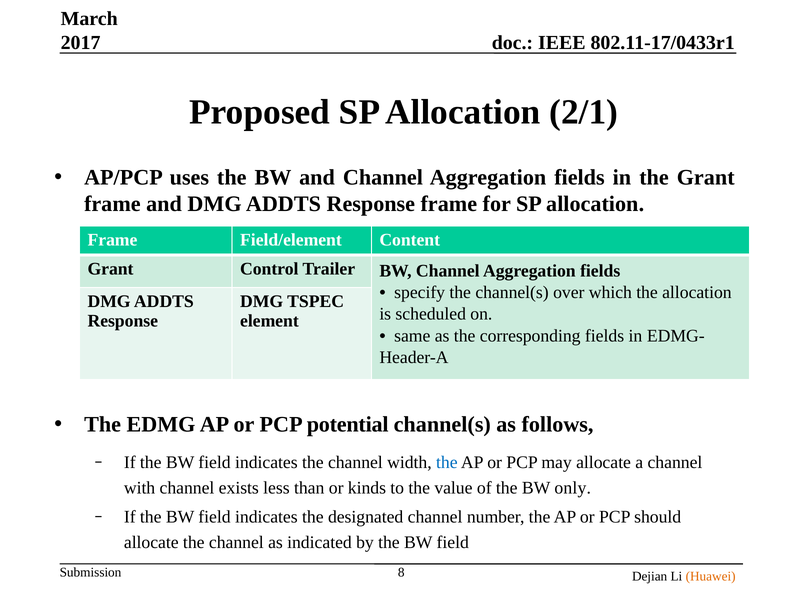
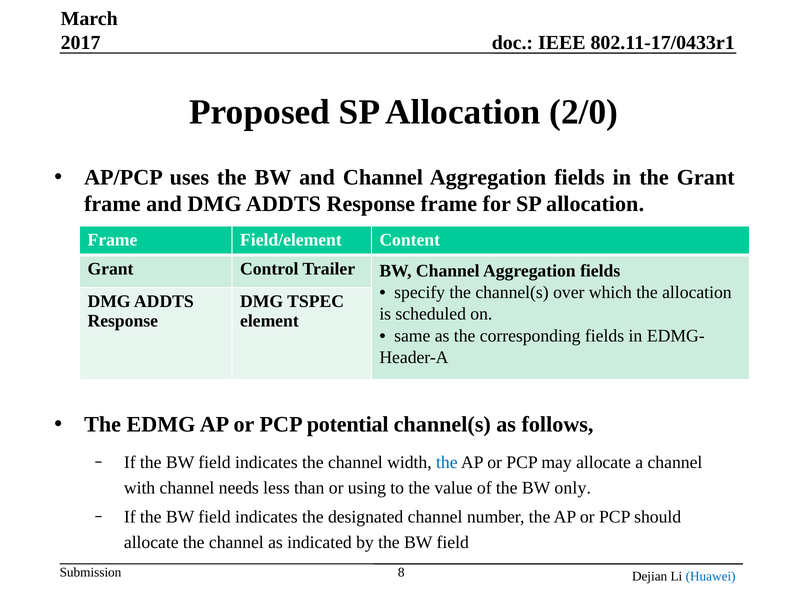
2/1: 2/1 -> 2/0 (584, 112)
exists: exists -> needs (239, 488)
kinds: kinds -> using (367, 488)
Huawei colour: orange -> blue (711, 576)
